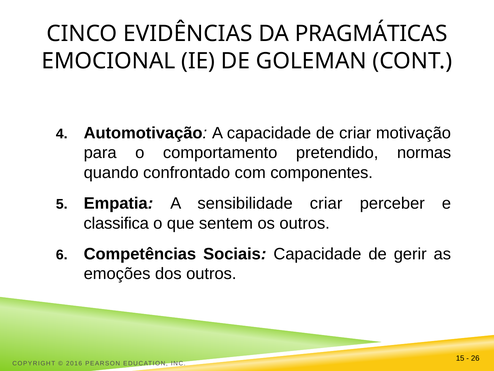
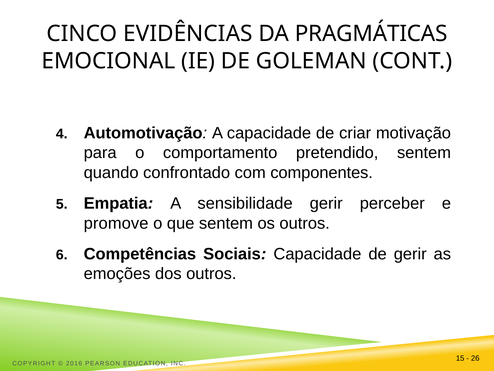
pretendido normas: normas -> sentem (424, 153)
sensibilidade criar: criar -> gerir (326, 203)
classifica: classifica -> promove (116, 223)
